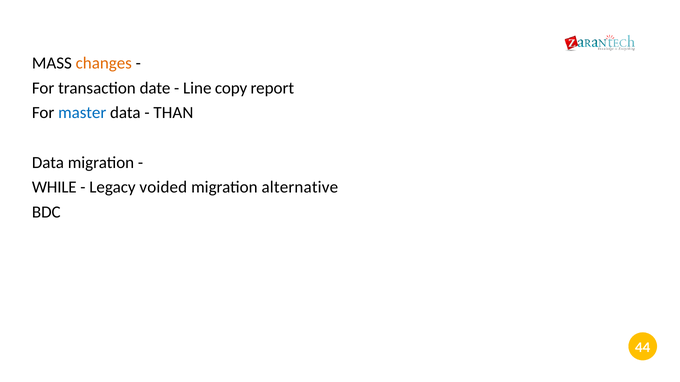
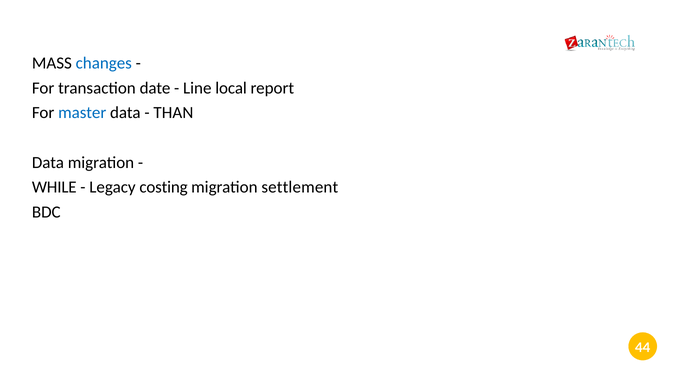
changes colour: orange -> blue (104, 63)
copy: copy -> local (231, 88)
voided: voided -> costing (164, 188)
alternative: alternative -> settlement (300, 188)
